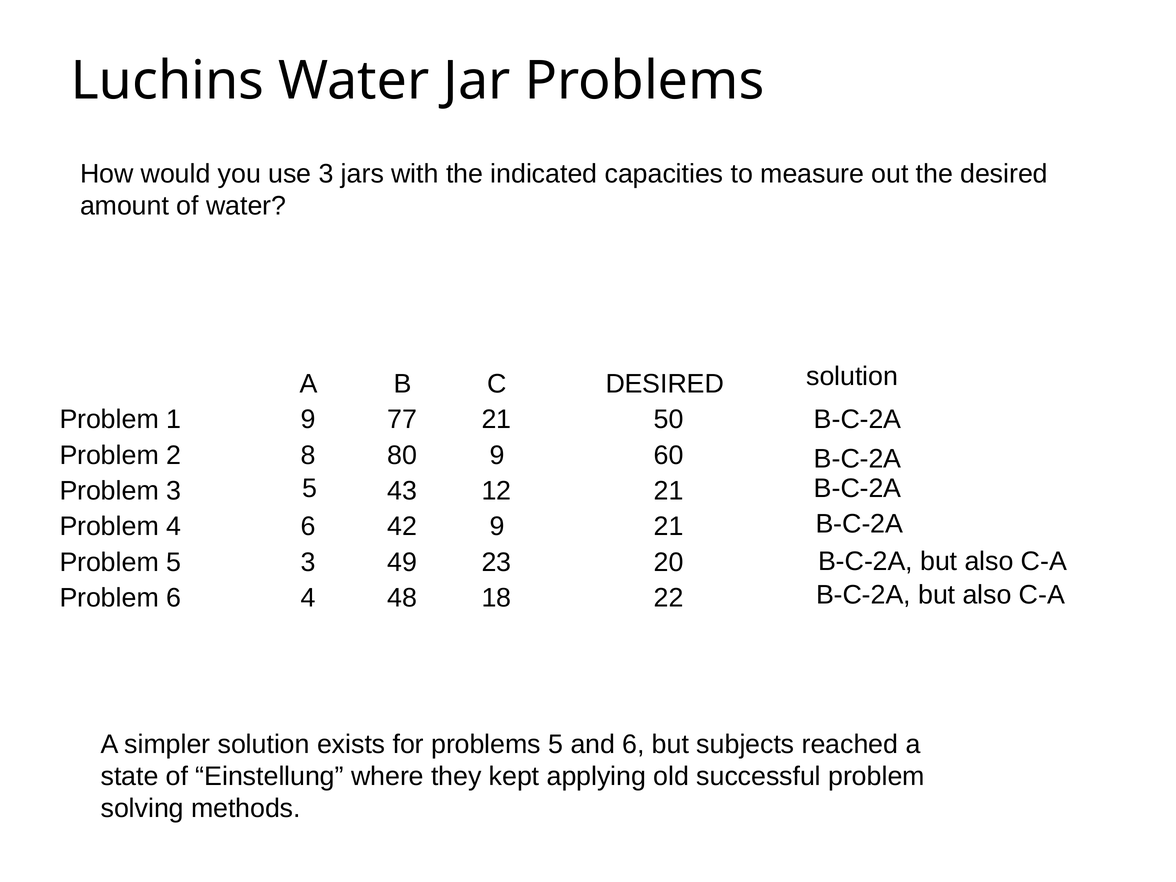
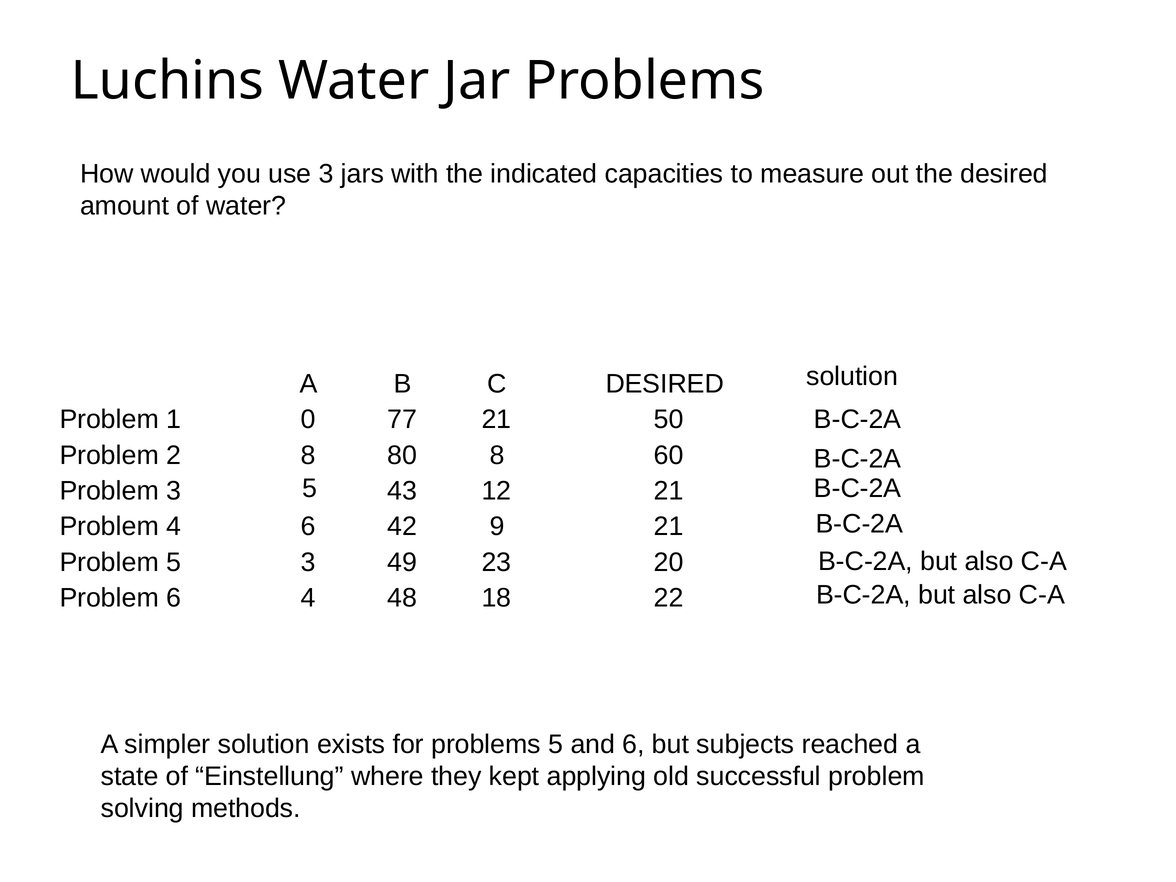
1 9: 9 -> 0 (308, 420)
80 9: 9 -> 8 (497, 455)
